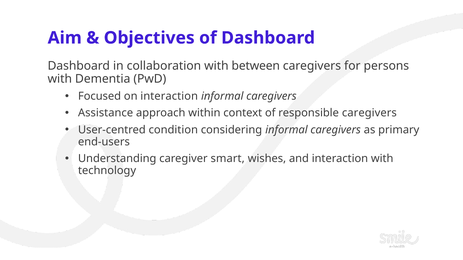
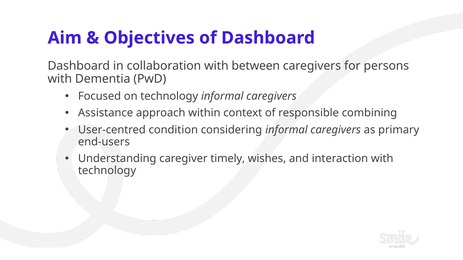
on interaction: interaction -> technology (169, 96)
responsible caregivers: caregivers -> combining (369, 113)
smart: smart -> timely (228, 159)
